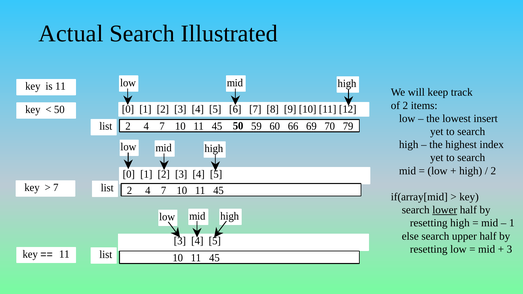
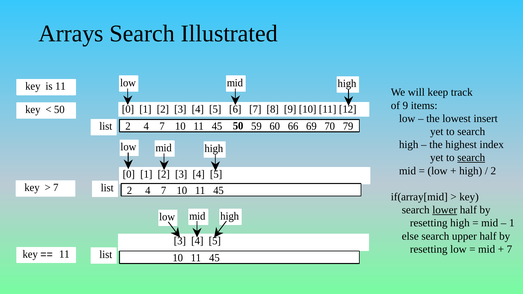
Actual: Actual -> Arrays (71, 34)
of 2: 2 -> 9 (405, 105)
search underline: none -> present (471, 158)
3: 3 -> 7 (509, 249)
